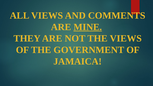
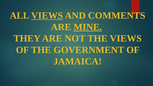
VIEWS underline: none -> present (47, 16)
